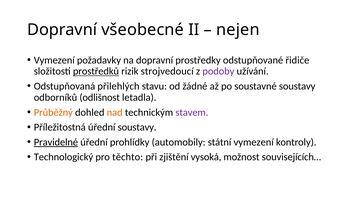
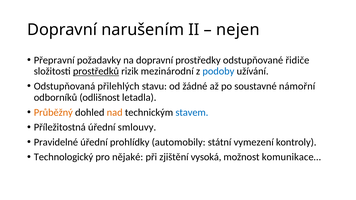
všeobecné: všeobecné -> narušením (143, 30)
Vymezení: Vymezení -> Přepravní (54, 60)
strojvedoucí: strojvedoucí -> mezinárodní (167, 71)
podoby colour: purple -> blue (218, 71)
soustavné soustavy: soustavy -> námořní (297, 86)
stavem colour: purple -> blue (192, 112)
úřední soustavy: soustavy -> smlouvy (137, 127)
Pravidelné underline: present -> none (56, 142)
těchto: těchto -> nějaké (128, 157)
souvisejících…: souvisejících… -> komunikace… (291, 157)
